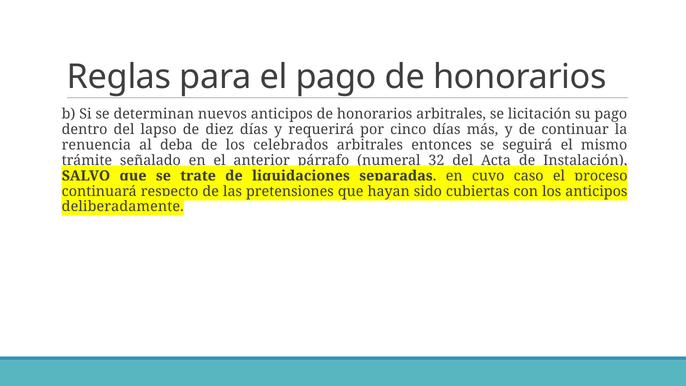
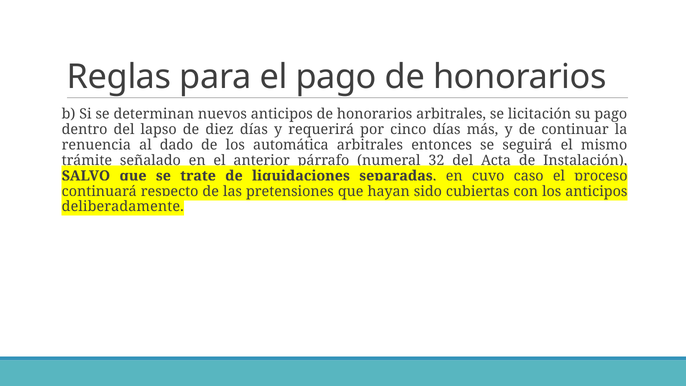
deba: deba -> dado (176, 145)
celebrados: celebrados -> automática (291, 145)
